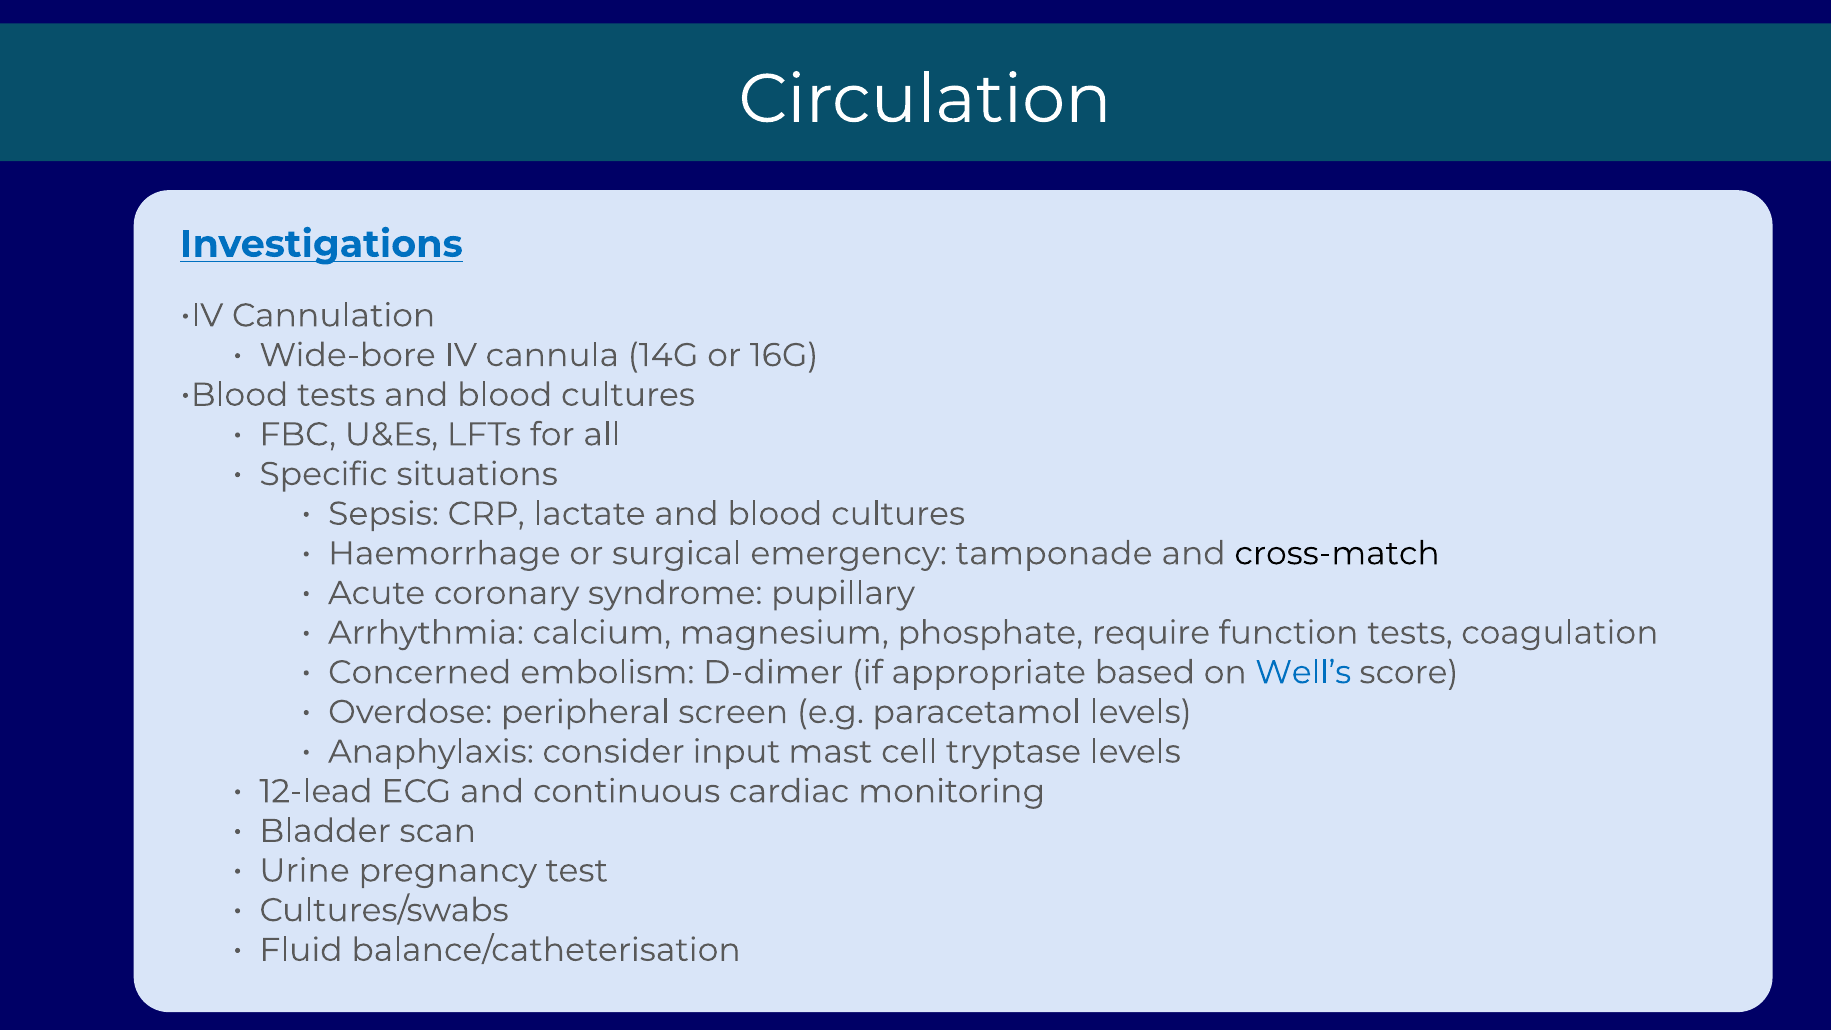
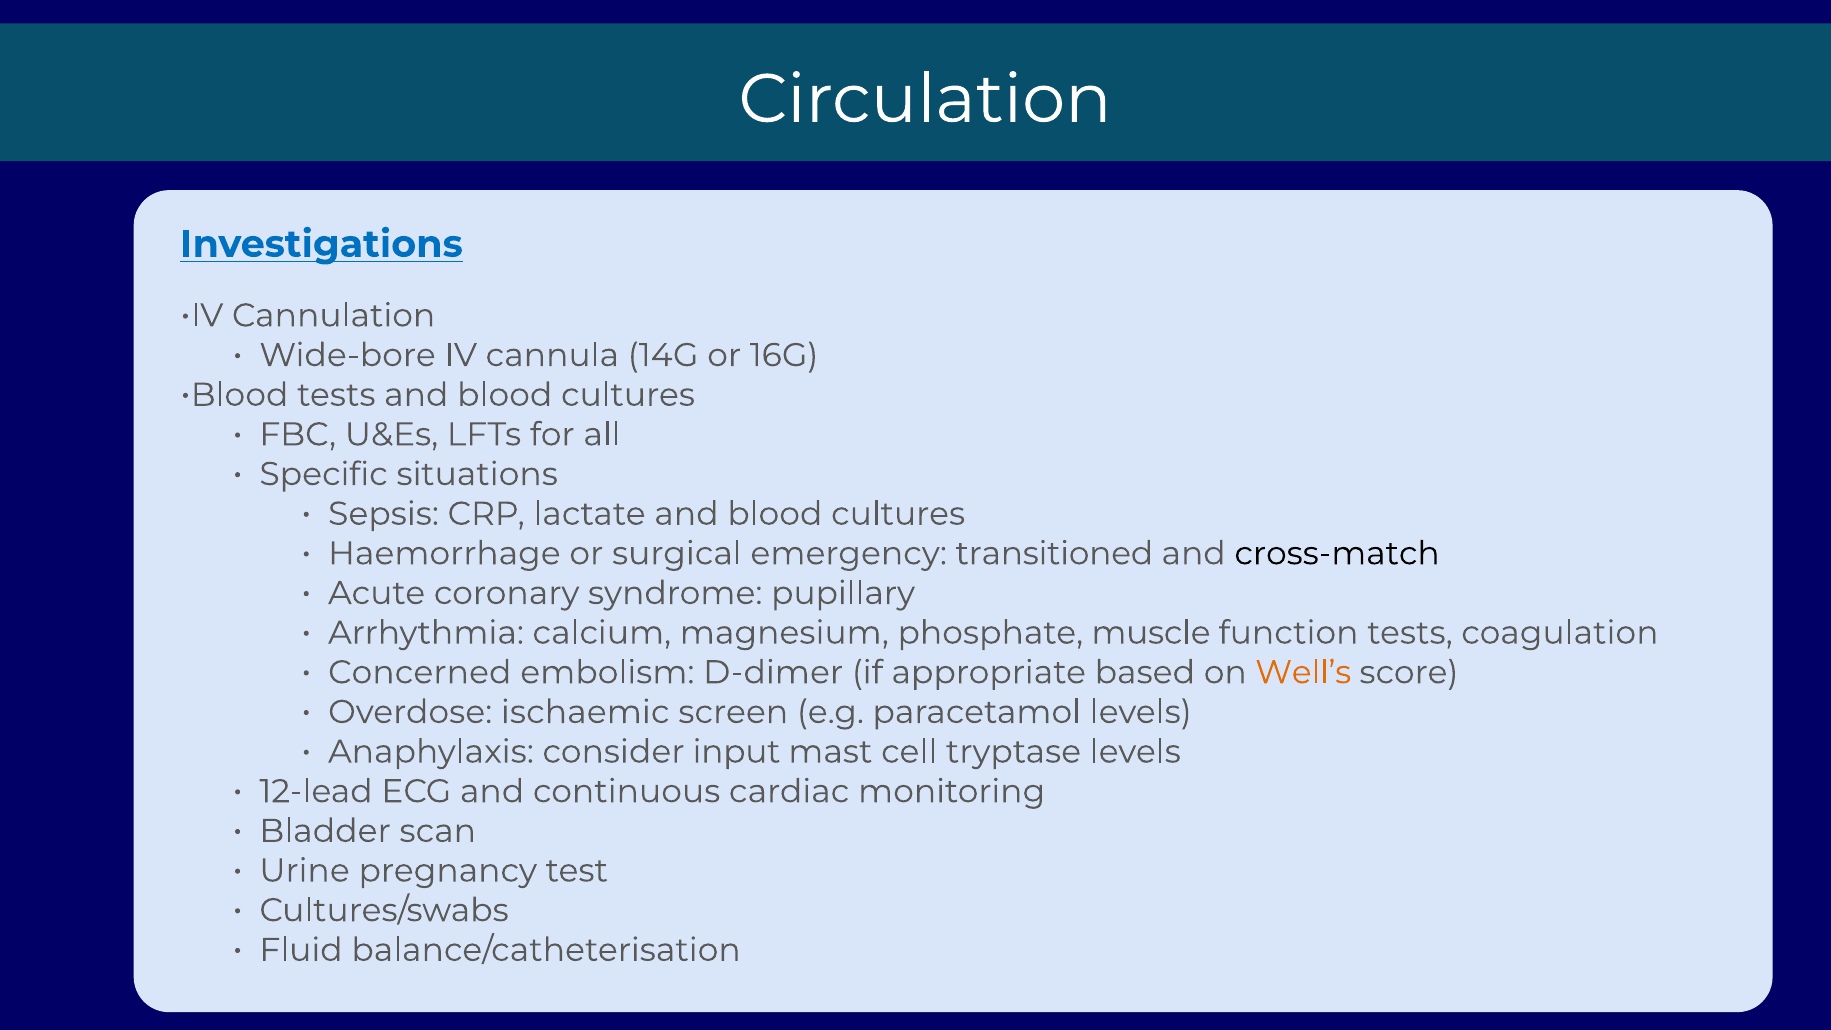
tamponade: tamponade -> transitioned (1054, 553)
require: require -> muscle (1151, 633)
Well’s colour: blue -> orange (1303, 672)
peripheral: peripheral -> ischaemic (585, 712)
